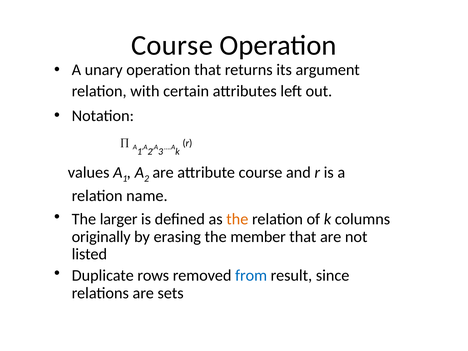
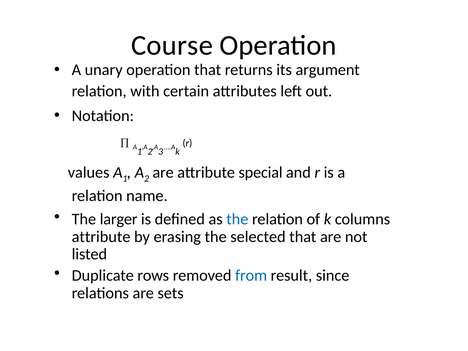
attribute course: course -> special (261, 172)
the colour: orange -> blue (237, 219)
originally: originally -> attribute (101, 237)
member: member -> selected (258, 237)
